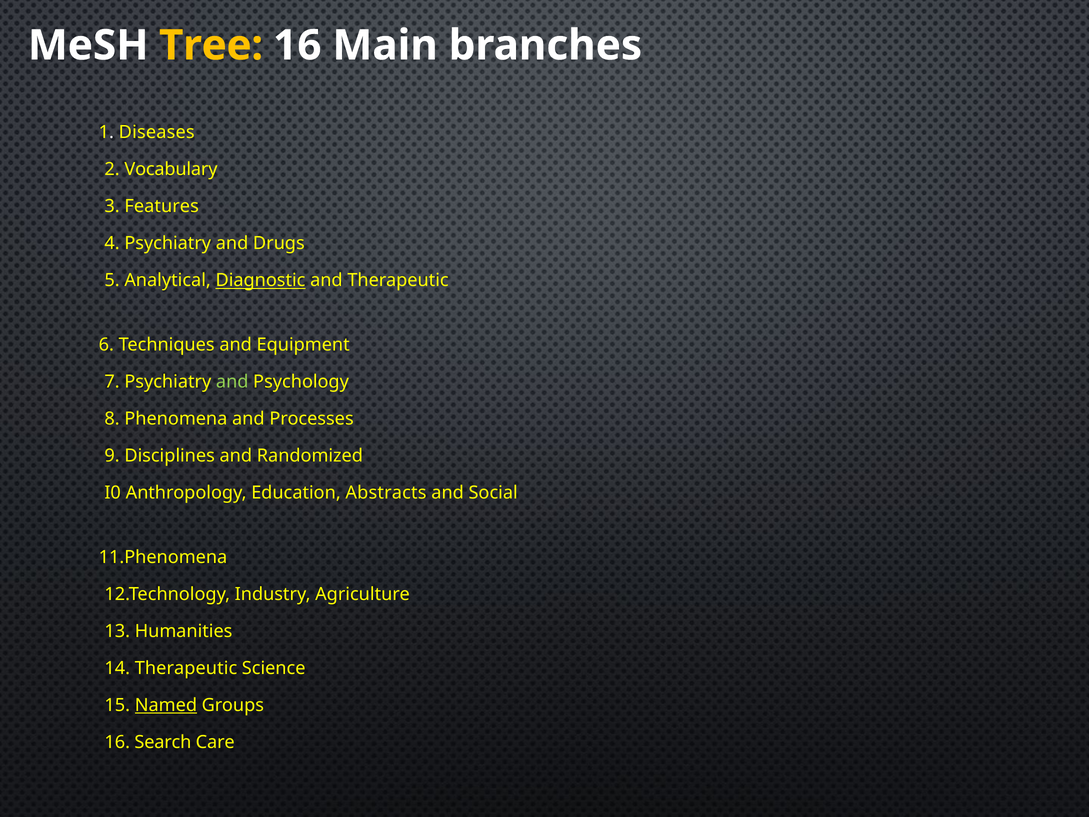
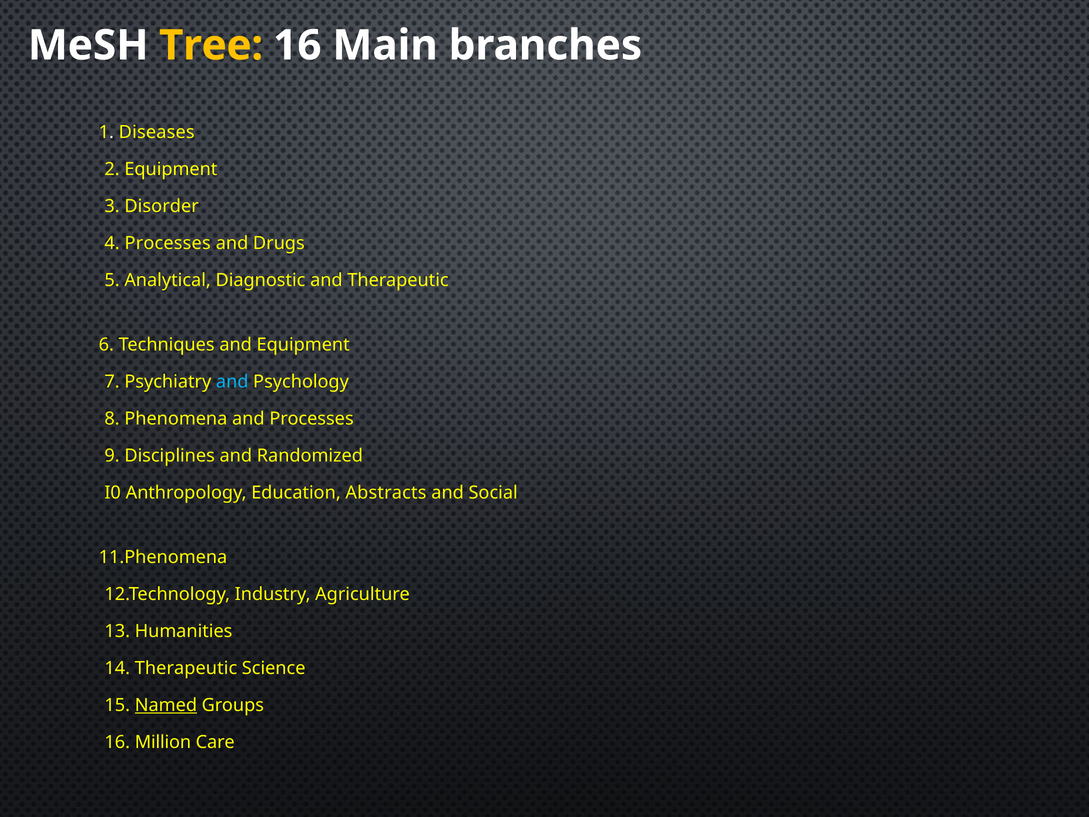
2 Vocabulary: Vocabulary -> Equipment (171, 169)
Features: Features -> Disorder (162, 206)
4 Psychiatry: Psychiatry -> Processes (168, 243)
Diagnostic underline: present -> none (260, 280)
and colour: light green -> light blue (232, 382)
Search: Search -> Million (163, 742)
